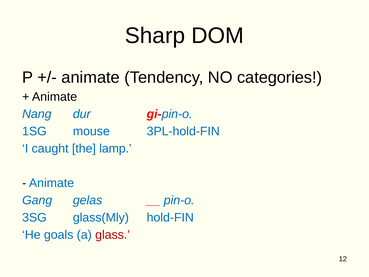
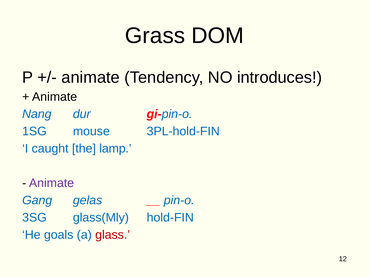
Sharp: Sharp -> Grass (155, 36)
categories: categories -> introduces (280, 77)
Animate colour: blue -> purple (52, 183)
